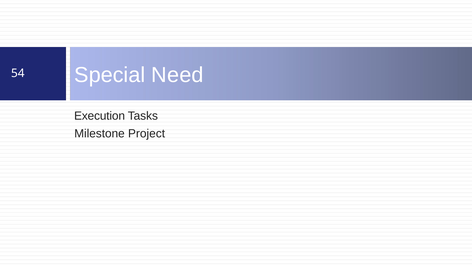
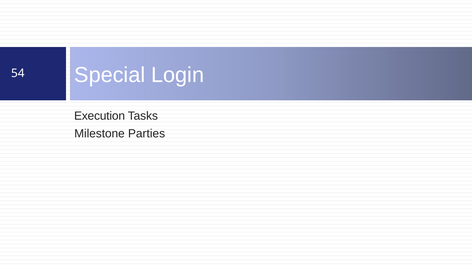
Need: Need -> Login (178, 75)
Project: Project -> Parties (147, 133)
